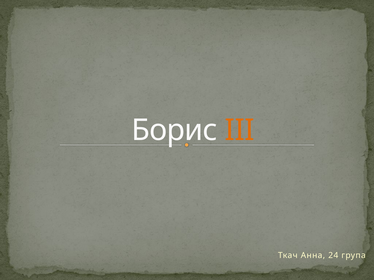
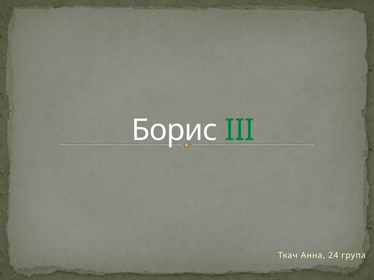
III colour: orange -> green (240, 131)
